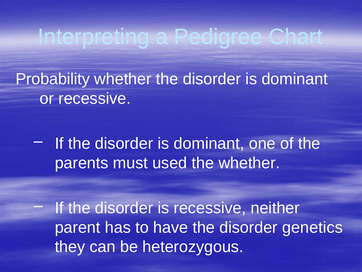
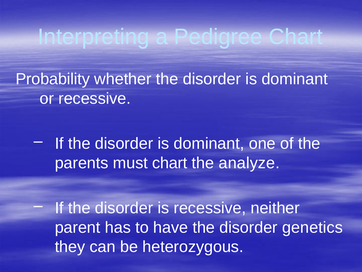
must used: used -> chart (170, 163)
the whether: whether -> analyze (249, 163)
